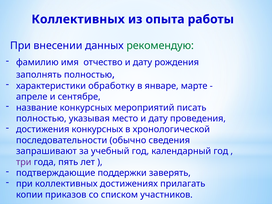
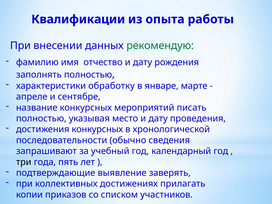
Коллективных: Коллективных -> Квалификации (78, 19)
три colour: purple -> black (24, 162)
поддержки: поддержки -> выявление (122, 173)
